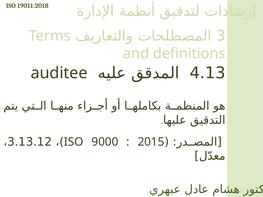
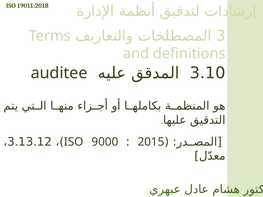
4.13: 4.13 -> 3.10 (208, 73)
